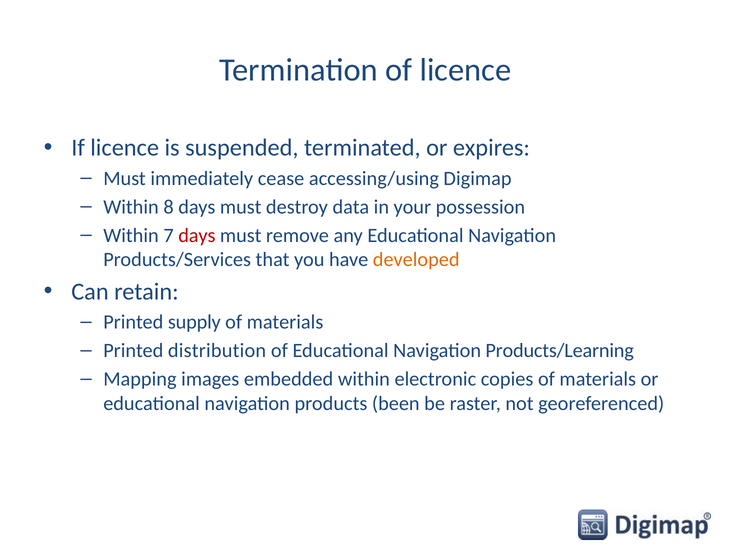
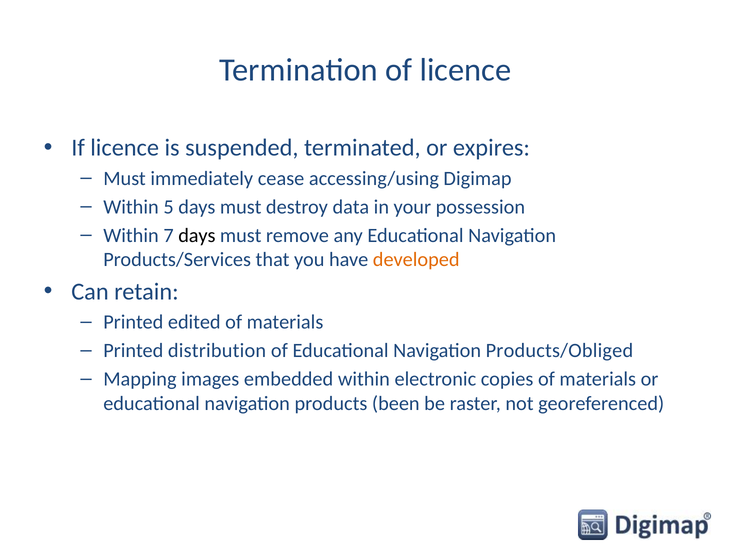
8: 8 -> 5 (169, 207)
days colour: red -> black (197, 235)
supply: supply -> edited (194, 322)
Products/Learning: Products/Learning -> Products/Obliged (559, 351)
